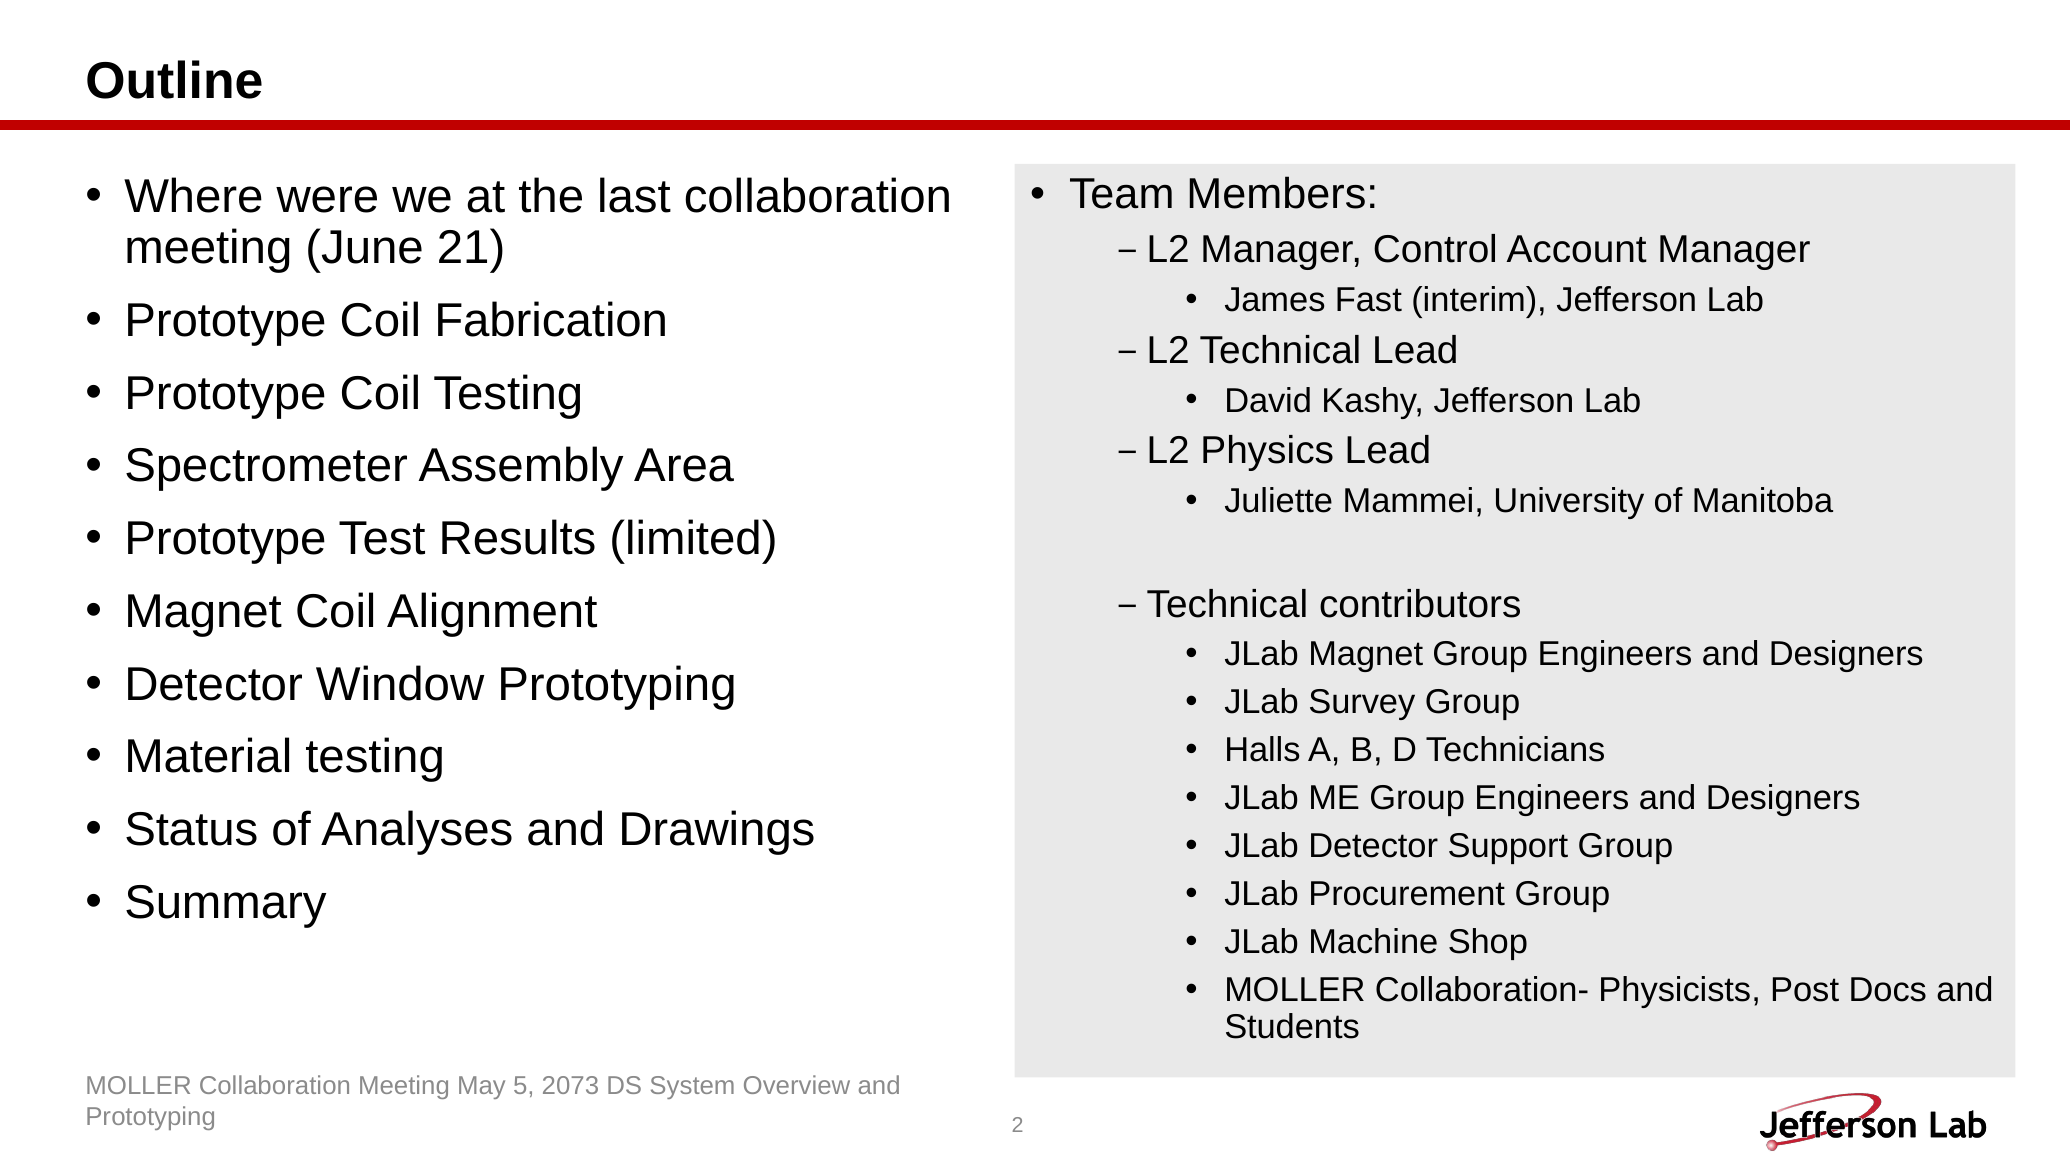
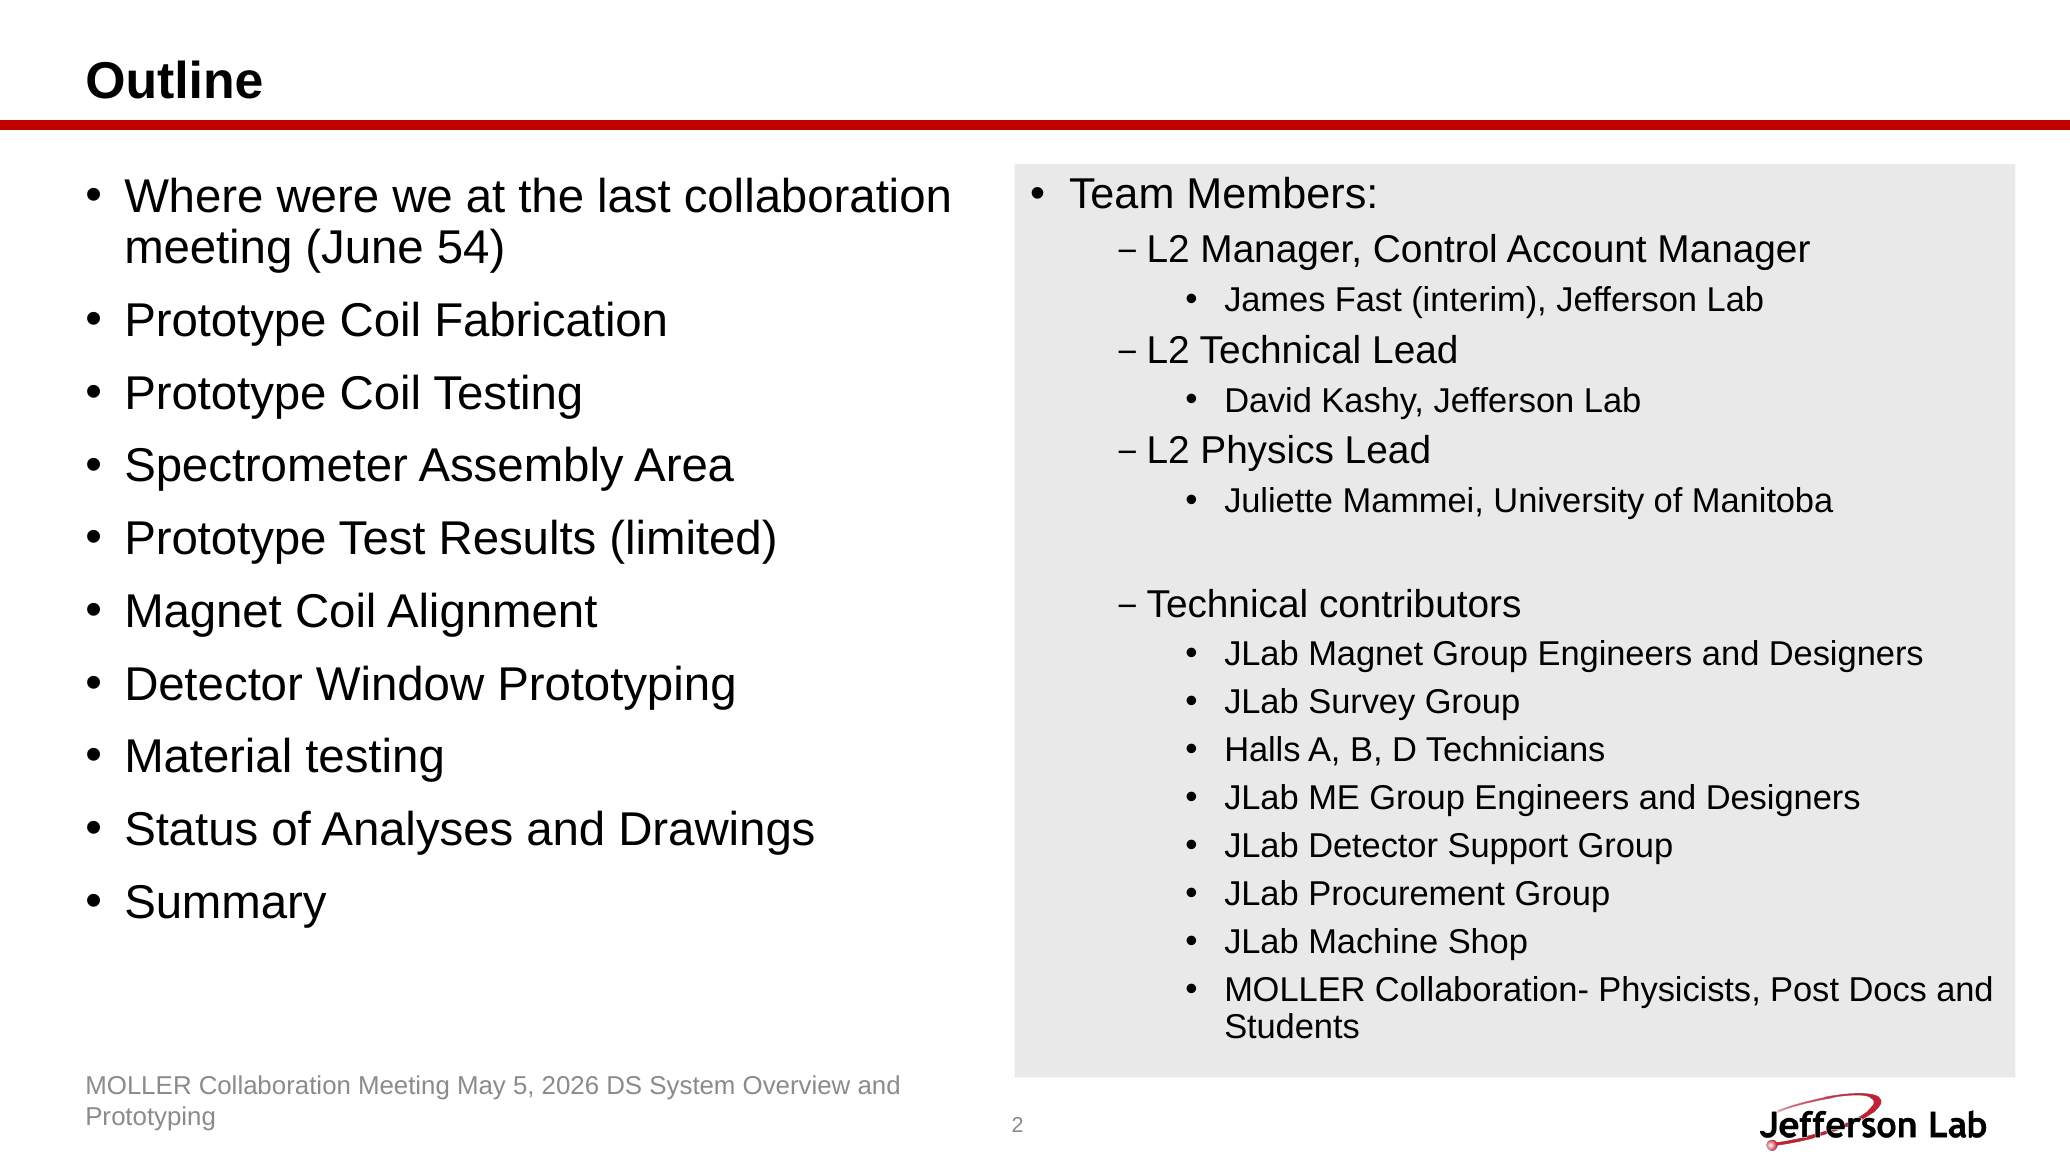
21: 21 -> 54 (471, 248)
2073: 2073 -> 2026 (570, 1086)
